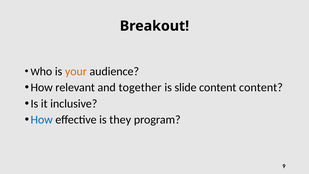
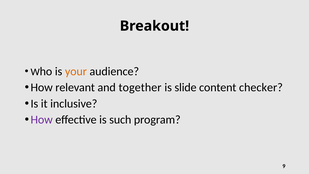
content content: content -> checker (261, 87)
How colour: blue -> purple (42, 120)
they: they -> such (120, 120)
